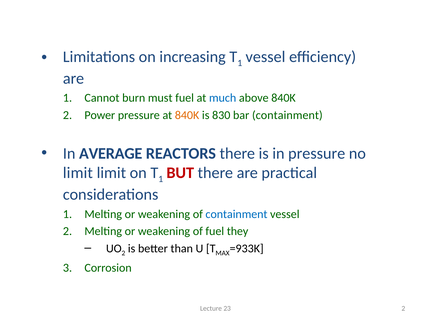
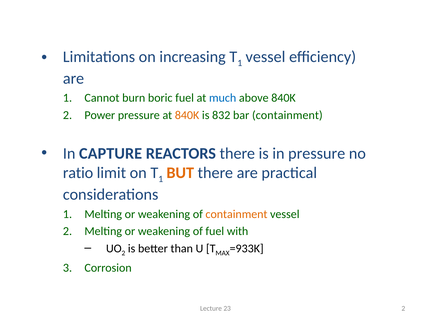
must: must -> boric (160, 98)
830: 830 -> 832 (221, 115)
AVERAGE: AVERAGE -> CAPTURE (111, 154)
limit: limit -> ratio (78, 173)
BUT colour: red -> orange (180, 173)
containment colour: blue -> orange (236, 214)
they: they -> with (238, 232)
